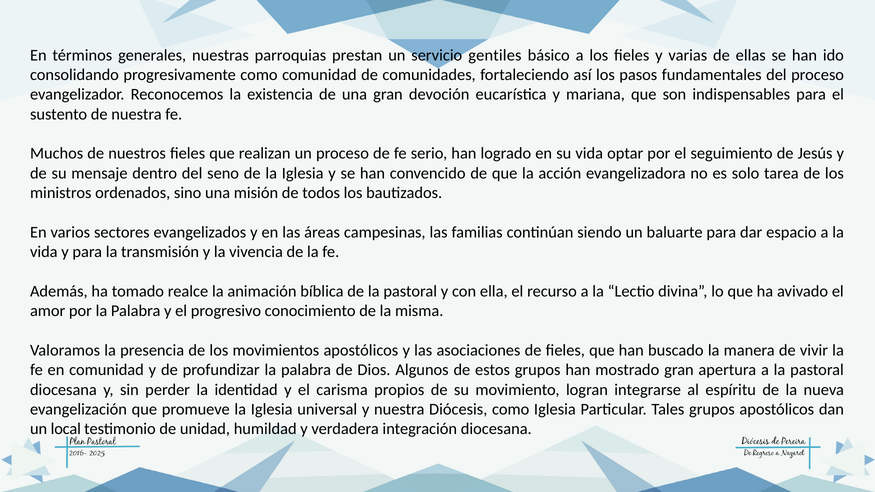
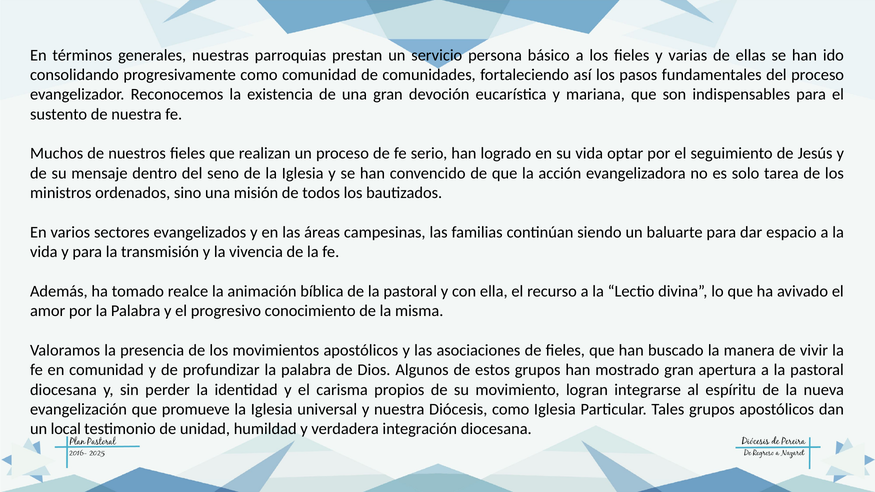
gentiles: gentiles -> persona (495, 55)
